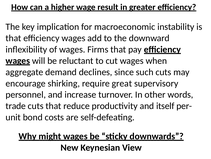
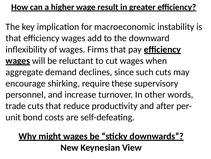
great: great -> these (122, 83)
itself: itself -> after (165, 106)
